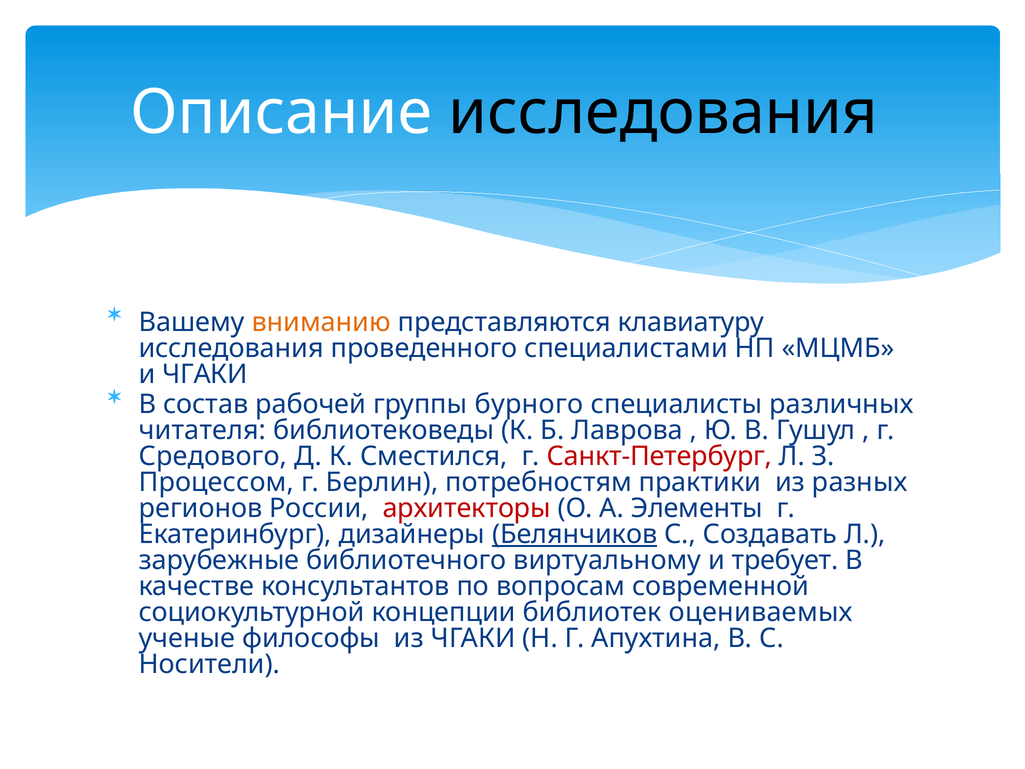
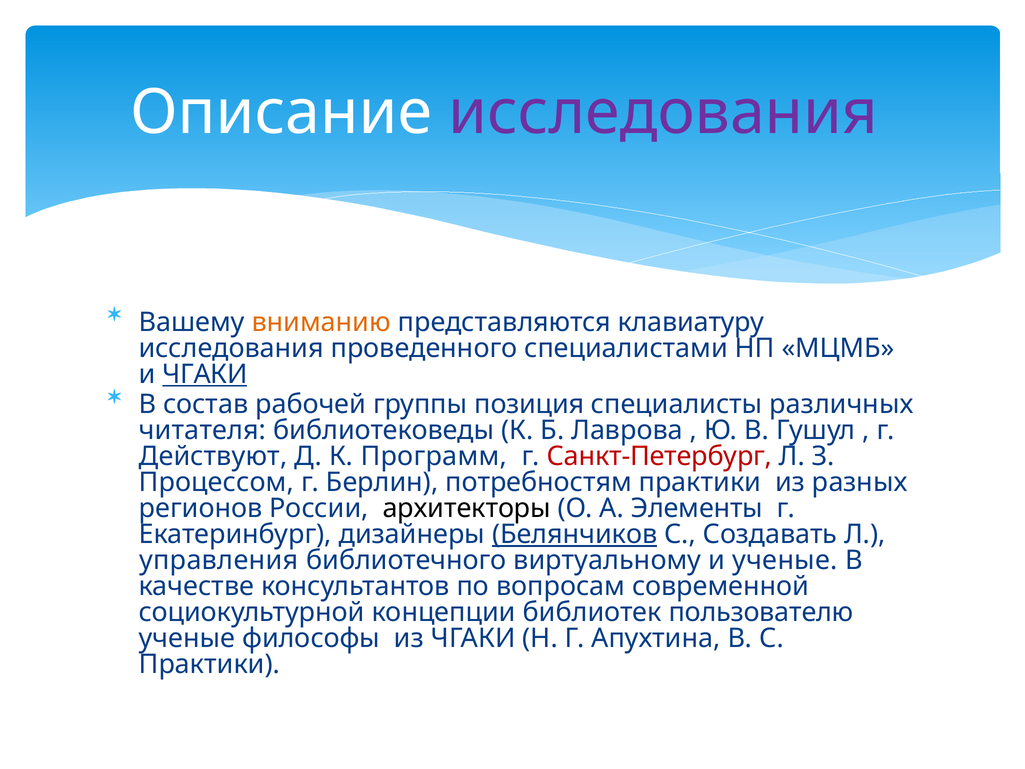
исследования colour: black -> purple (663, 113)
ЧГАКИ underline: none -> present (205, 374)
бурного: бурного -> позиция (529, 404)
Средового: Средового -> Действуют (213, 456)
Сместился: Сместился -> Программ (434, 456)
архитекторы colour: red -> black (467, 508)
зарубежные: зарубежные -> управления (219, 560)
и требует: требует -> ученые (785, 560)
оцениваемых: оцениваемых -> пользователю (761, 612)
Носители: Носители -> Практики (209, 664)
